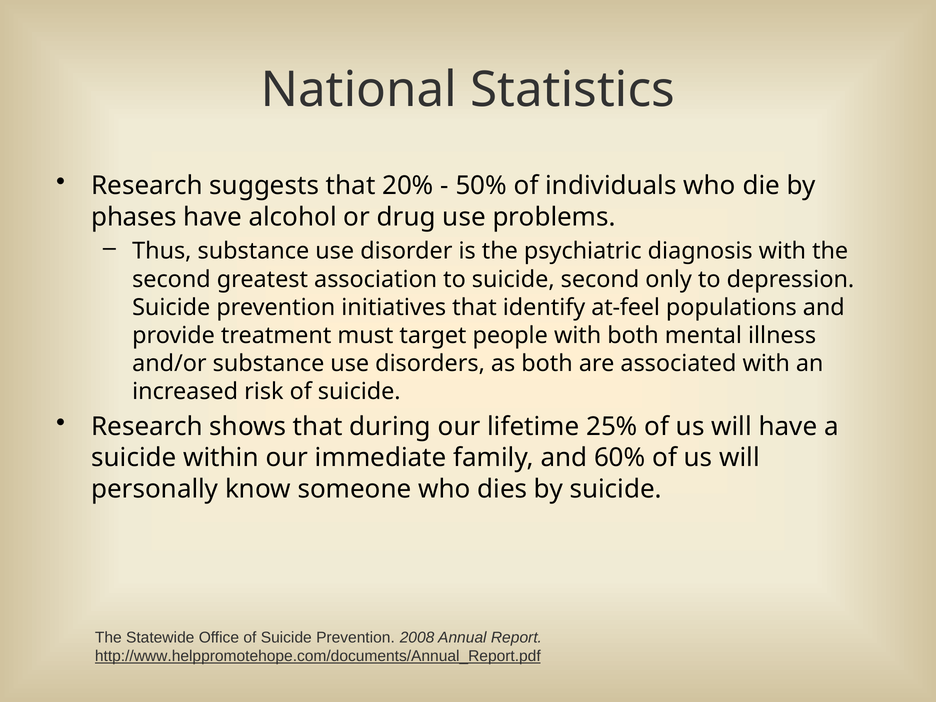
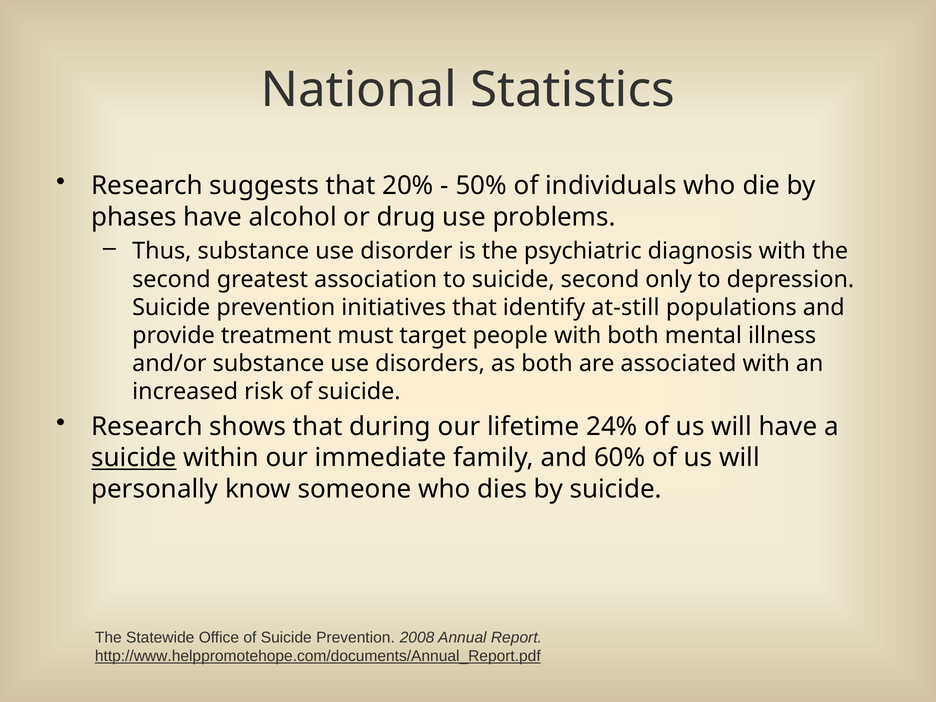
at-feel: at-feel -> at-still (625, 307)
25%: 25% -> 24% (612, 427)
suicide underline: none -> present (134, 458)
